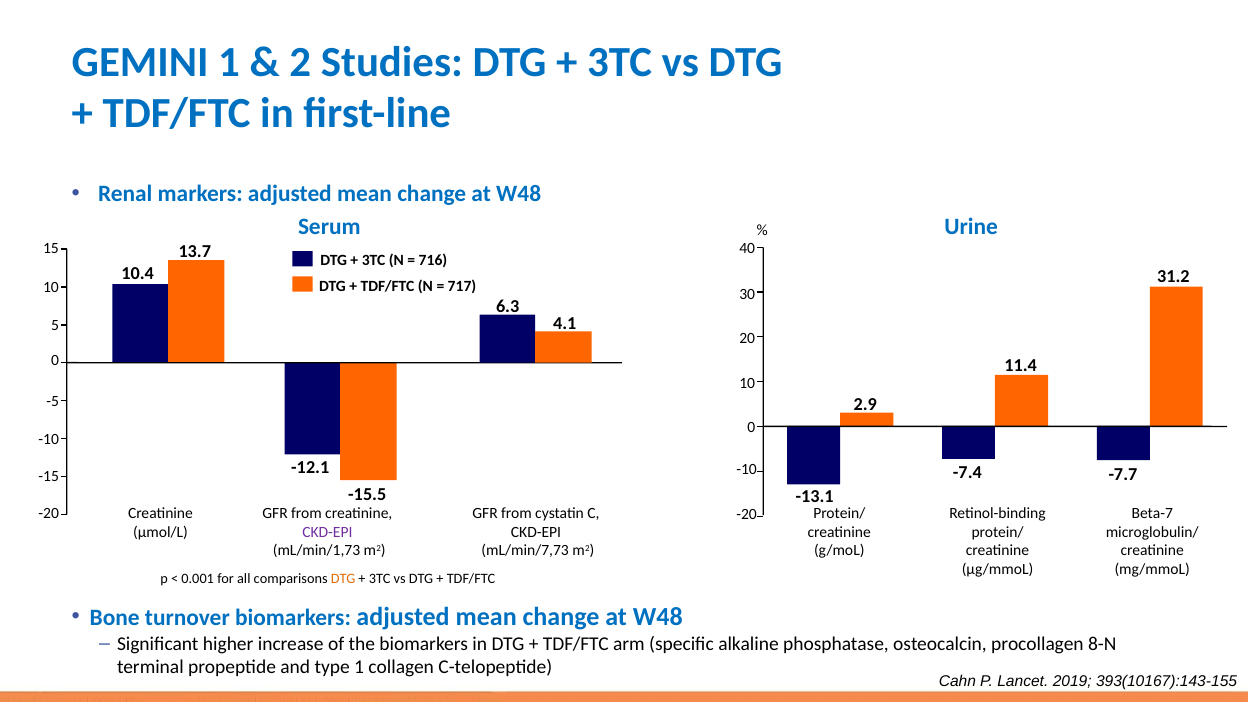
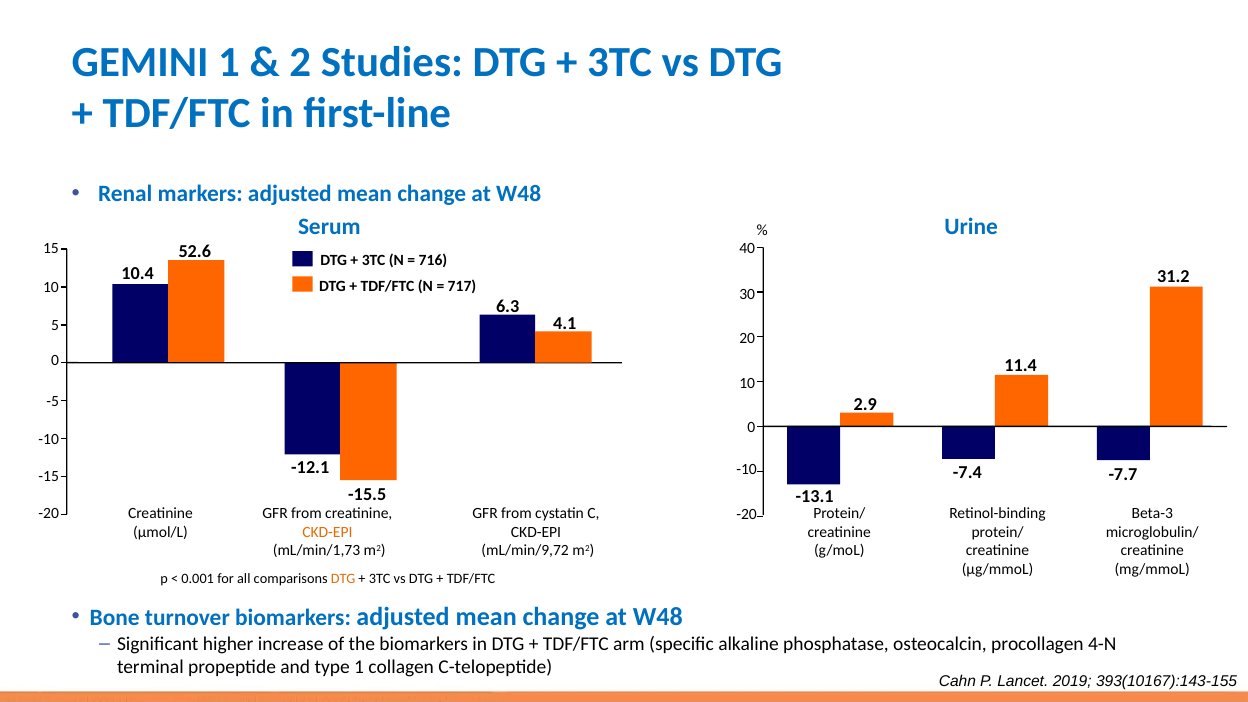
13.7: 13.7 -> 52.6 (195, 251)
Beta-7: Beta-7 -> Beta-3 (1152, 513)
CKD-EPI colour: purple -> orange (327, 532)
mL/min/7,73: mL/min/7,73 -> mL/min/9,72 (525, 551)
8-N: 8-N -> 4-N (1102, 644)
